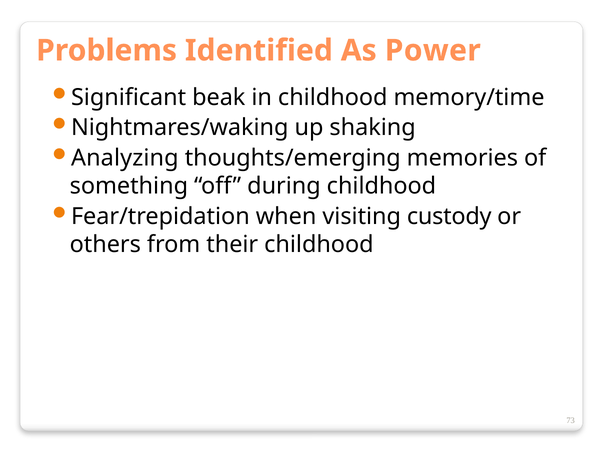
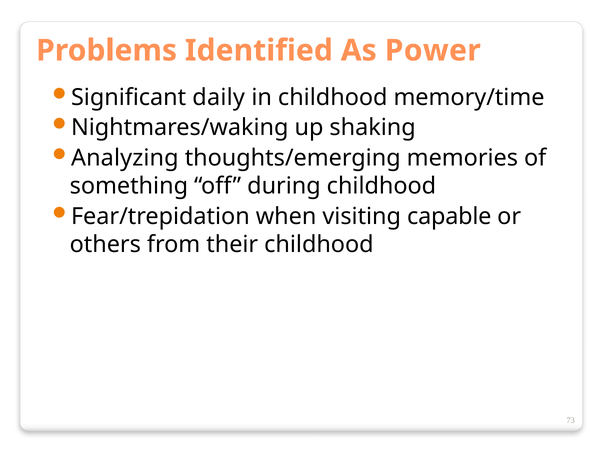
beak: beak -> daily (219, 97)
custody: custody -> capable (449, 216)
